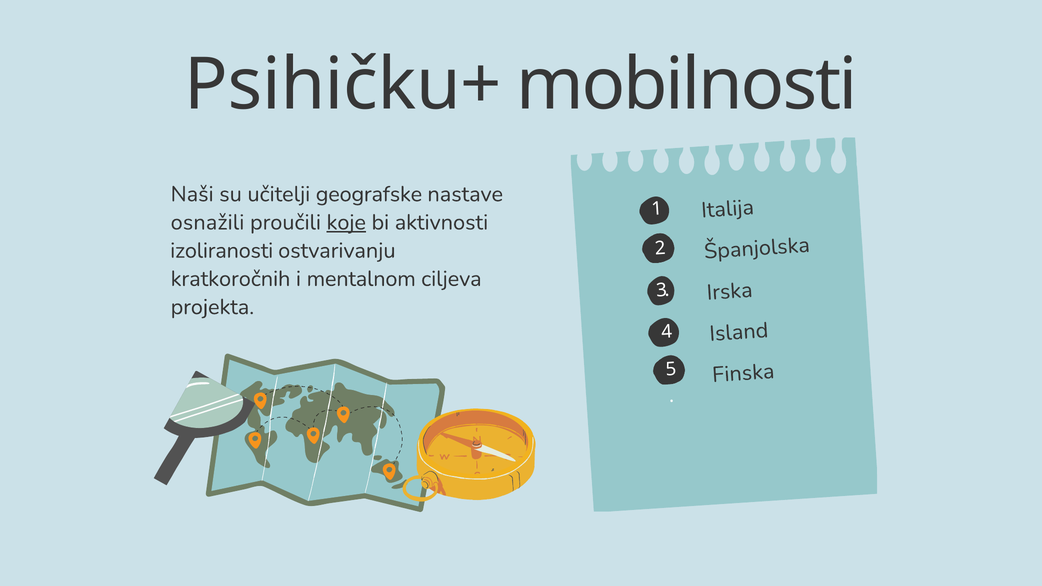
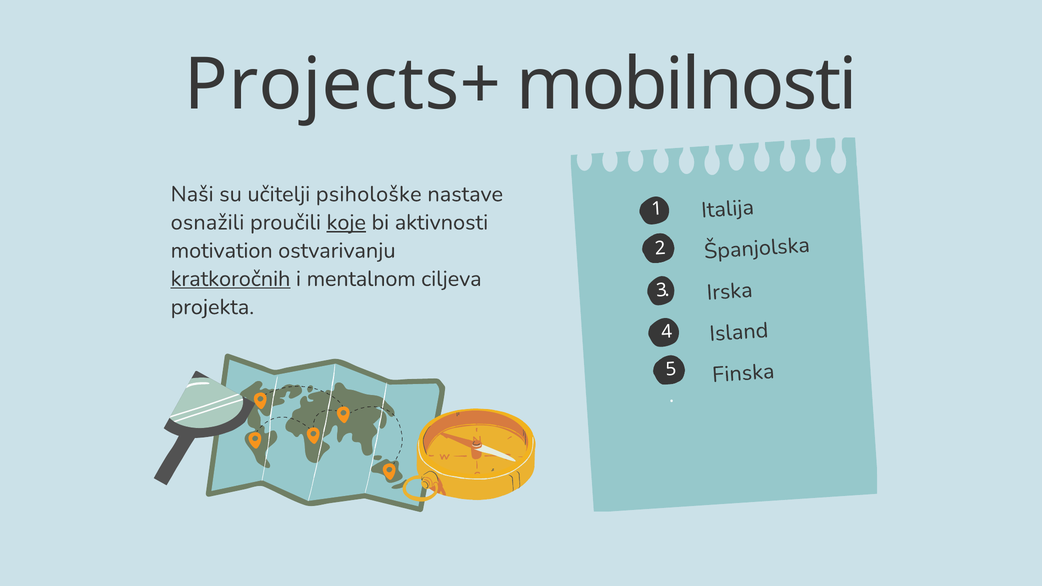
Psihičku+: Psihičku+ -> Projects+ (343, 85)
geografske: geografske -> psihološke (369, 194)
izoliranosti: izoliranosti -> motivation (222, 251)
kratkoročnih underline: none -> present (231, 279)
